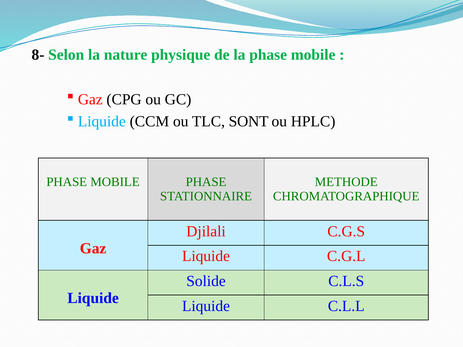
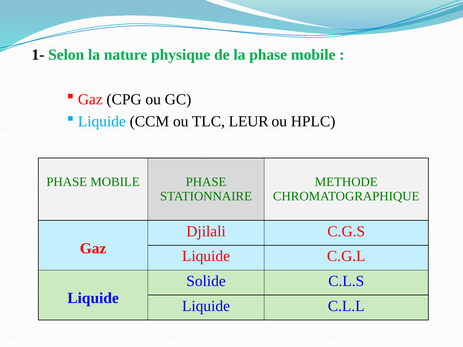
8-: 8- -> 1- (38, 55)
SONT: SONT -> LEUR (249, 122)
